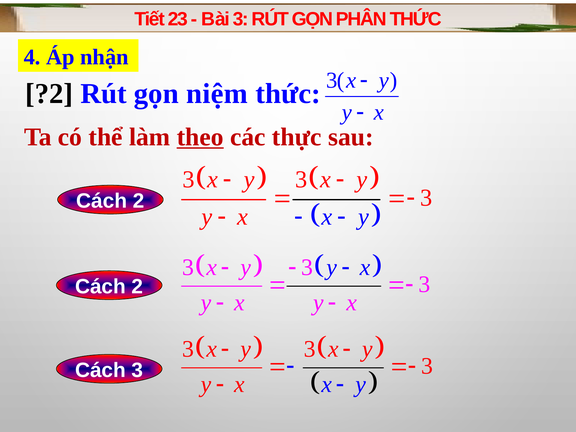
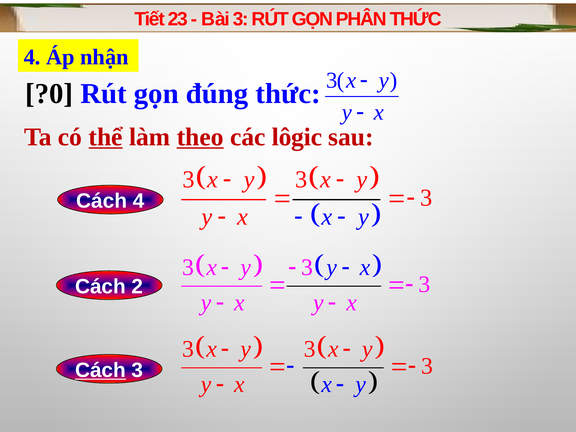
?2: ?2 -> ?0 (49, 93)
niệm: niệm -> đúng (217, 93)
thể underline: none -> present (106, 137)
thực: thực -> lôgic (297, 137)
2: 2 -> 4 (139, 201)
Cách underline: none -> present (100, 370)
